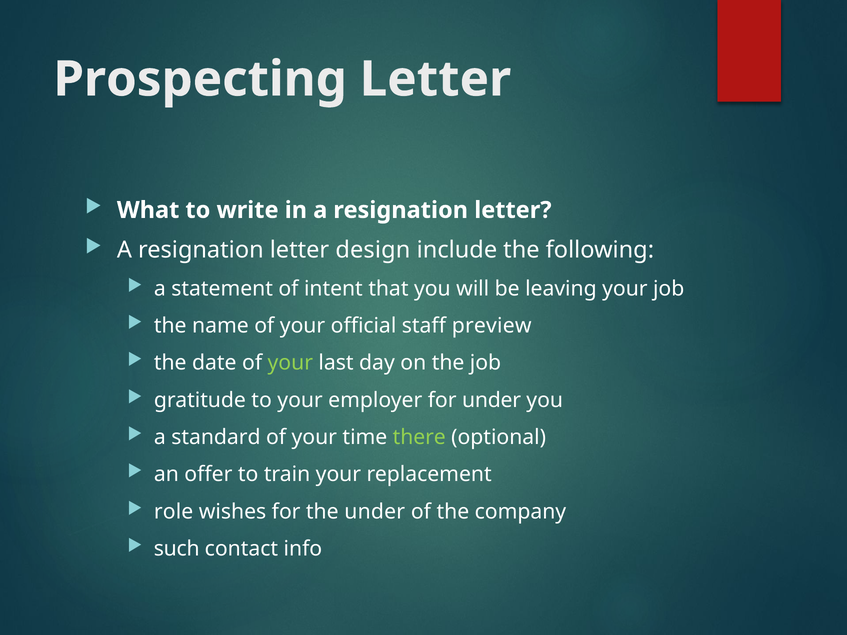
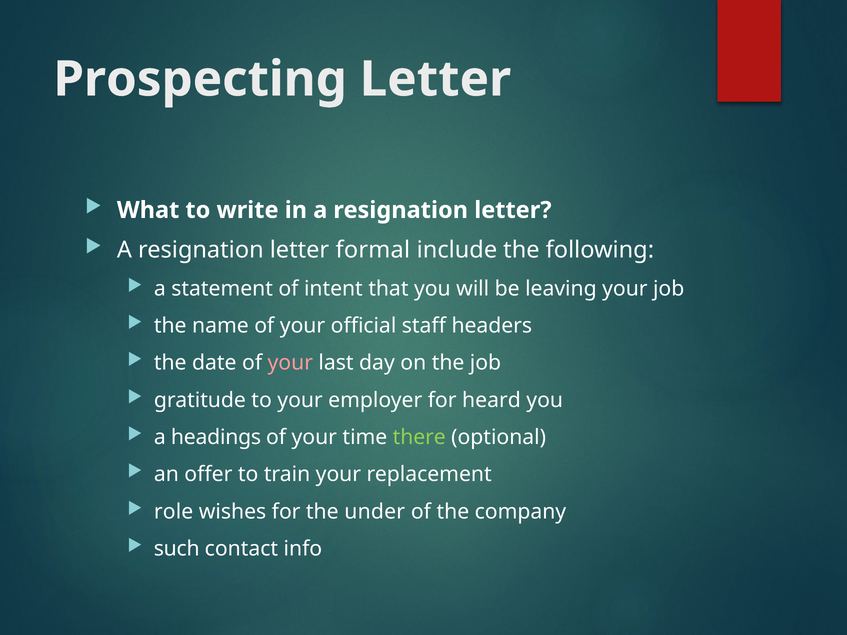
design: design -> formal (373, 250)
preview: preview -> headers (492, 326)
your colour: light green -> pink (290, 363)
for under: under -> heard (491, 400)
standard: standard -> headings (216, 437)
